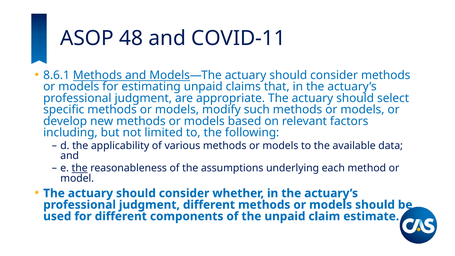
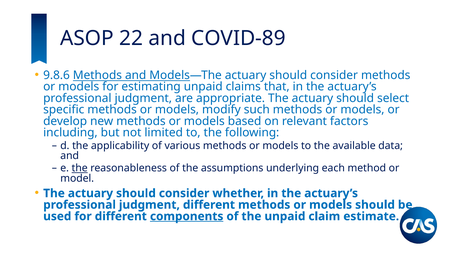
48: 48 -> 22 (131, 38)
COVID-11: COVID-11 -> COVID-89 (238, 38)
8.6.1: 8.6.1 -> 9.8.6 (57, 75)
components underline: none -> present (187, 216)
